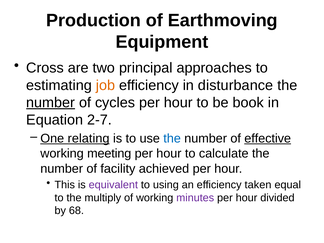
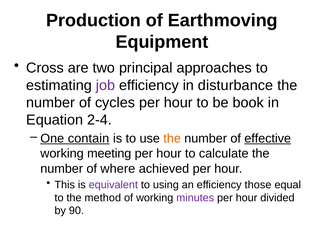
job colour: orange -> purple (105, 85)
number underline: present -> none (51, 103)
2-7: 2-7 -> 2-4 (99, 120)
relating: relating -> contain (89, 138)
the colour: blue -> orange (172, 138)
facility: facility -> where (118, 169)
taken: taken -> those (258, 185)
multiply: multiply -> method (103, 198)
68: 68 -> 90 (76, 211)
